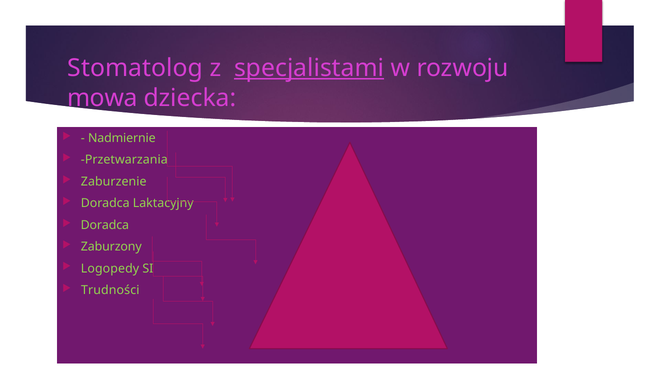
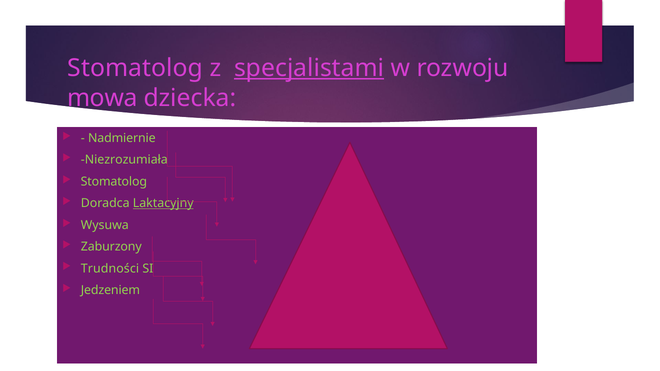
Przetwarzania: Przetwarzania -> Niezrozumiała (124, 160)
Zaburzenie: Zaburzenie -> Stomatolog (114, 182)
Laktacyjny underline: none -> present (163, 203)
Doradca: Doradca -> Wysuwa (105, 225)
Logopedy: Logopedy -> Trudności (110, 269)
Trudności: Trudności -> Jedzeniem (110, 290)
